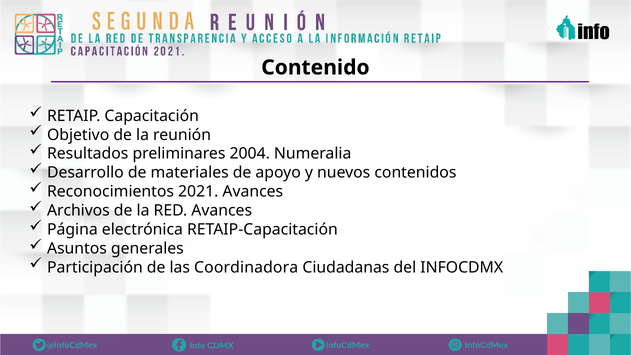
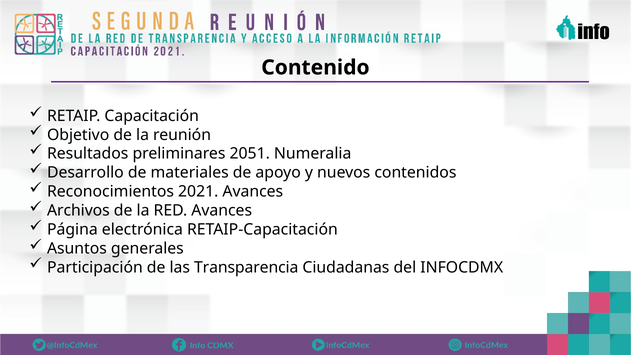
2004: 2004 -> 2051 (250, 154)
Coordinadora: Coordinadora -> Transparencia (246, 267)
